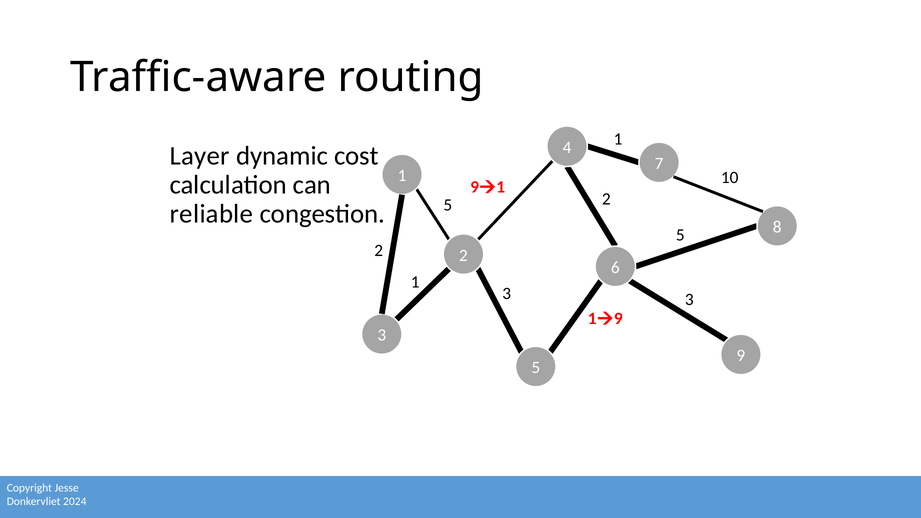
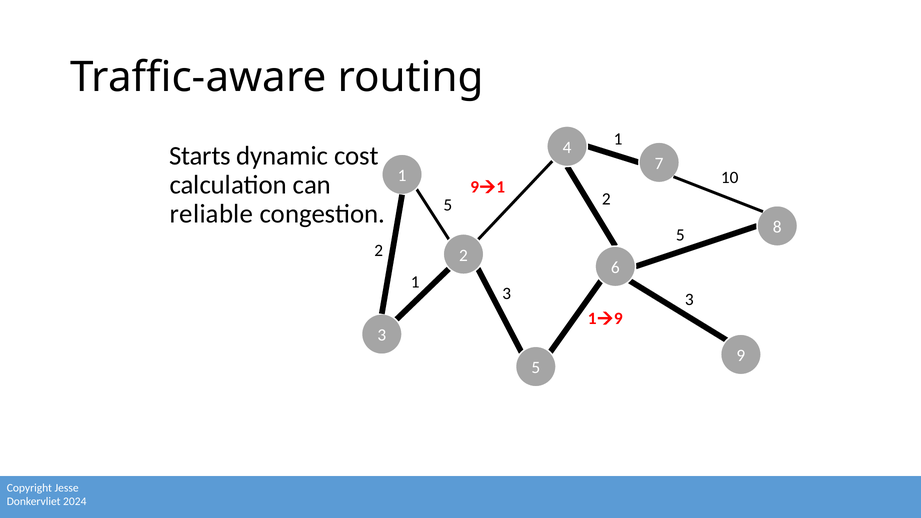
Layer: Layer -> Starts (200, 156)
